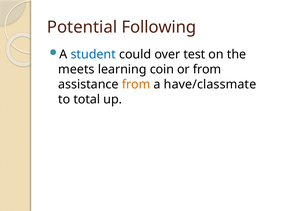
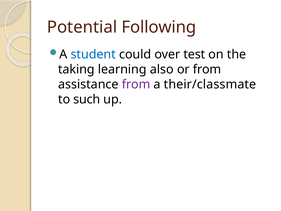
meets: meets -> taking (76, 69)
coin: coin -> also (162, 69)
from colour: orange -> purple (136, 84)
have/classmate: have/classmate -> their/classmate (210, 84)
total: total -> such (87, 99)
